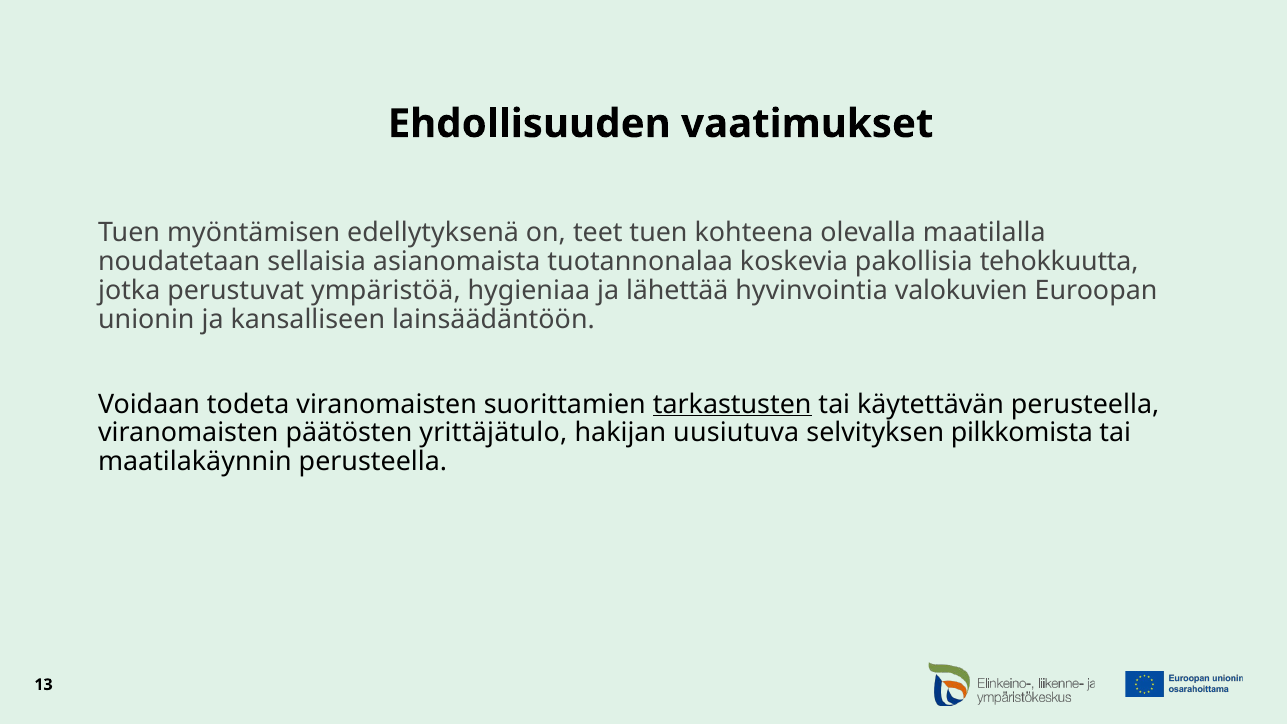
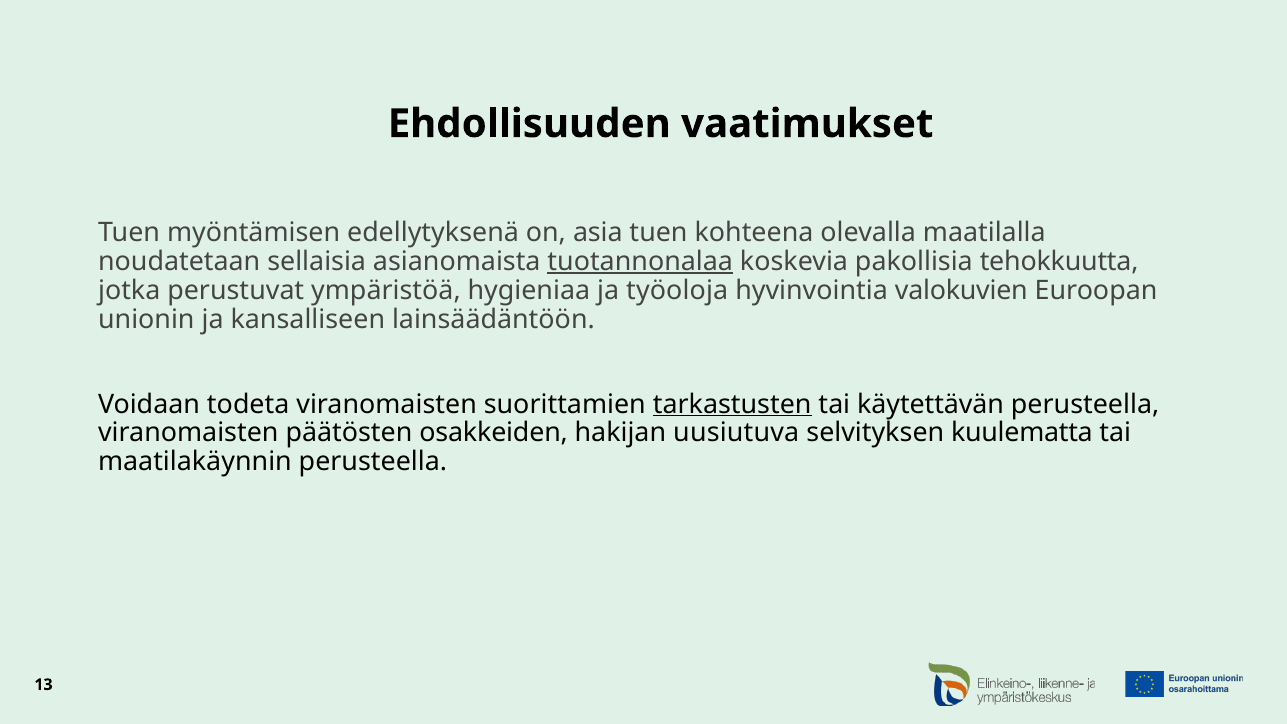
teet: teet -> asia (598, 232)
tuotannonalaa underline: none -> present (640, 261)
lähettää: lähettää -> työoloja (677, 290)
yrittäjätulo: yrittäjätulo -> osakkeiden (494, 433)
pilkkomista: pilkkomista -> kuulematta (1022, 433)
